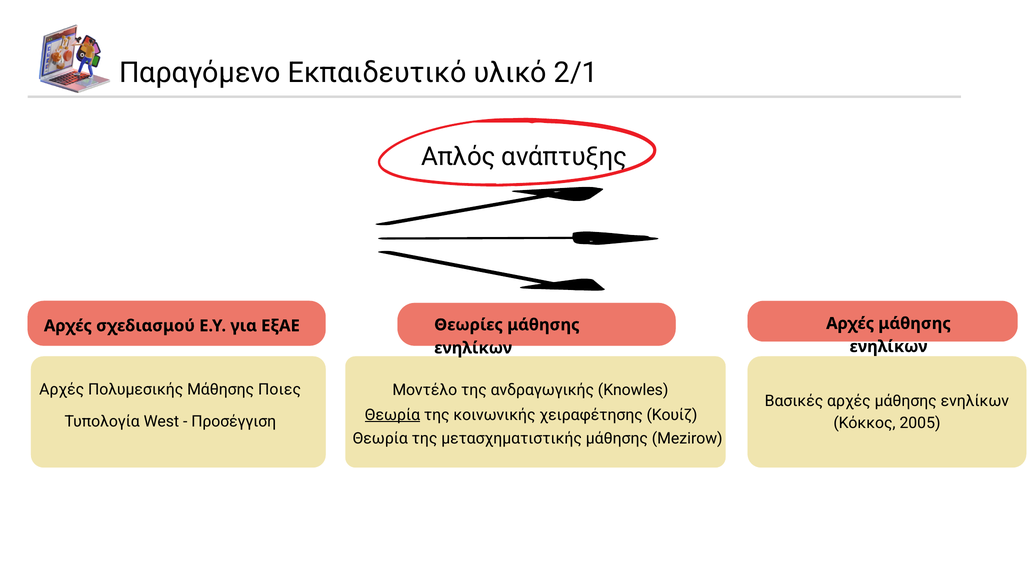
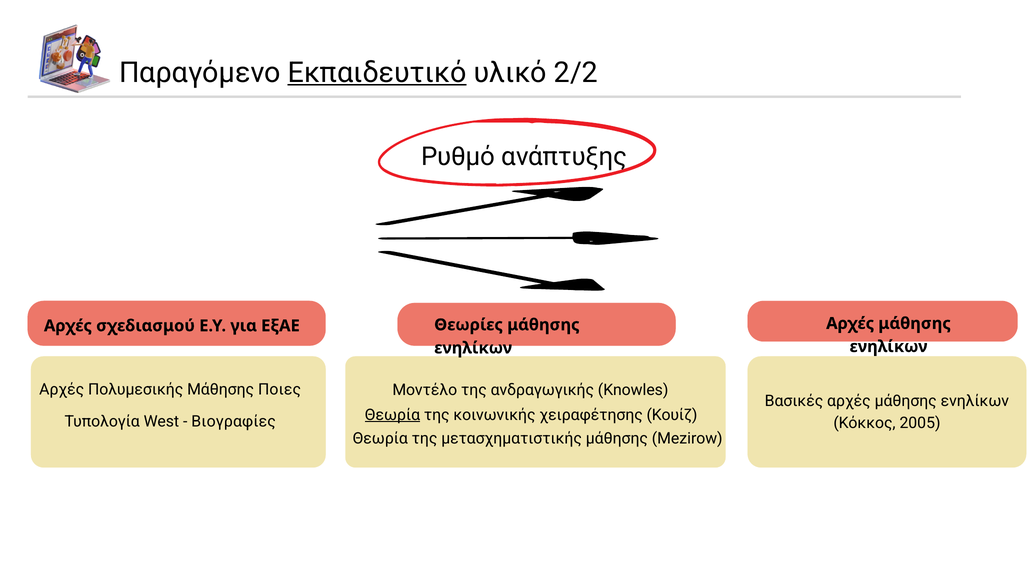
Εκπαιδευτικό underline: none -> present (377, 73)
2/1: 2/1 -> 2/2 (576, 73)
Απλός: Απλός -> Ρυθμό (458, 157)
Προσέγγιση: Προσέγγιση -> Βιογραφίες (234, 422)
